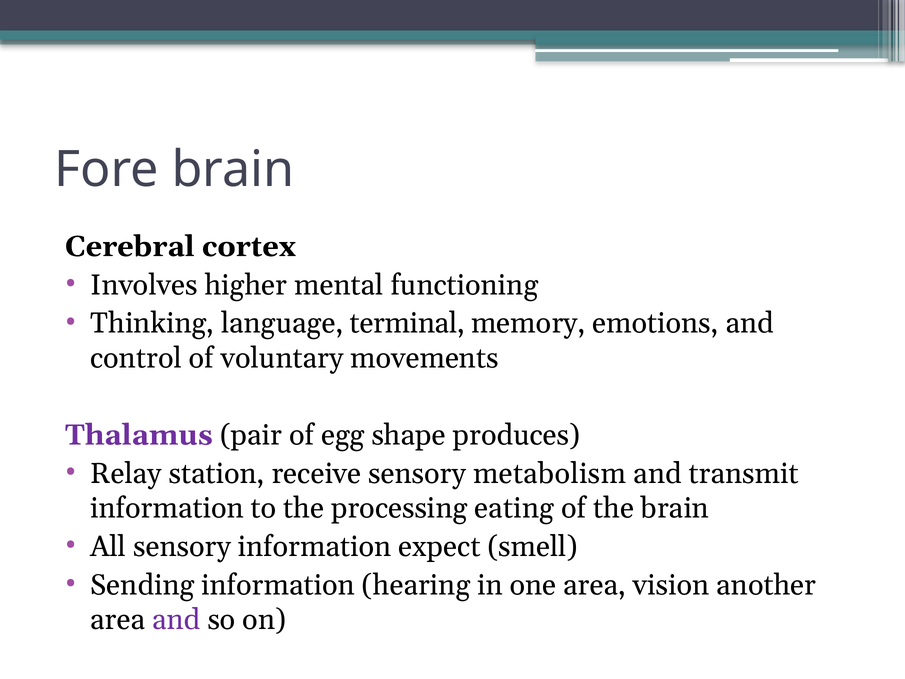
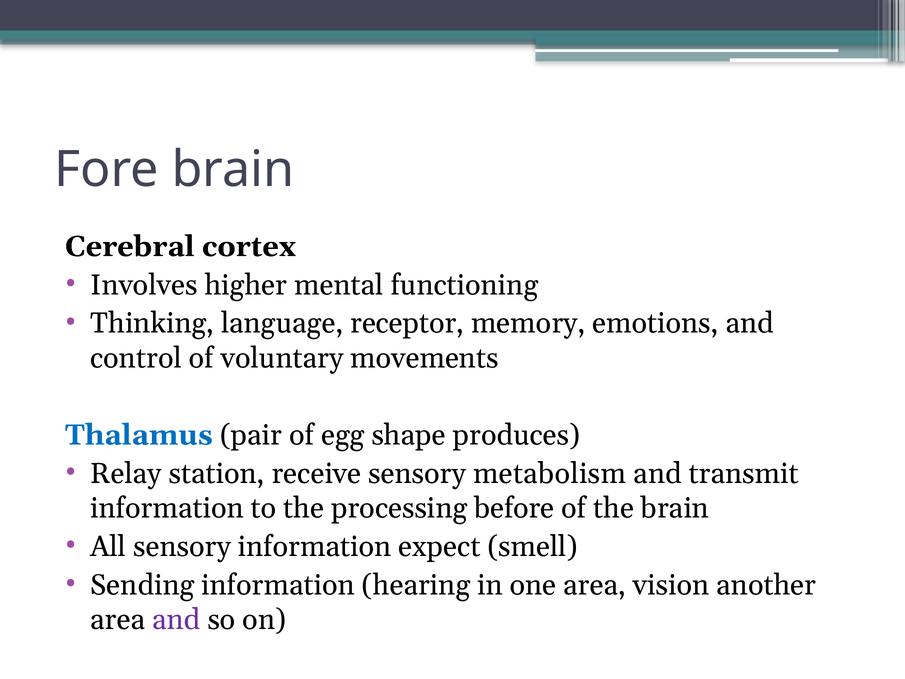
terminal: terminal -> receptor (407, 323)
Thalamus colour: purple -> blue (139, 435)
eating: eating -> before (514, 508)
